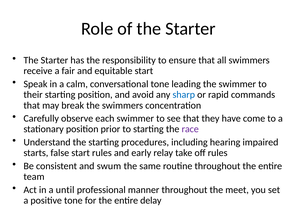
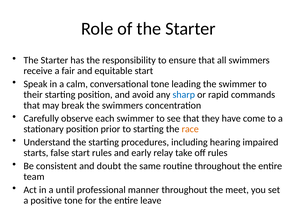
race colour: purple -> orange (190, 129)
swum: swum -> doubt (109, 166)
delay: delay -> leave (151, 200)
